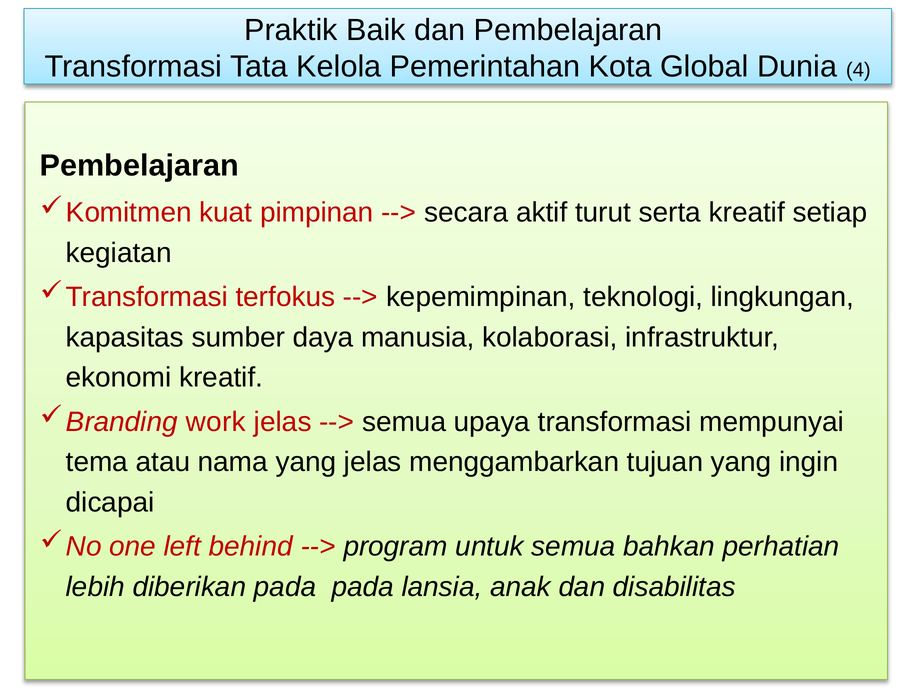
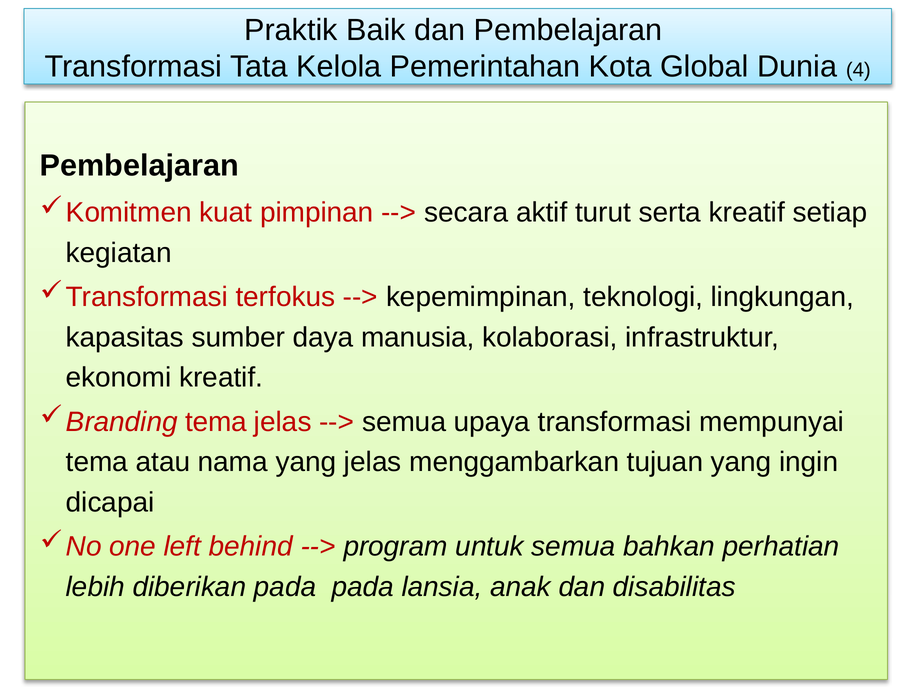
work: work -> tema (216, 422)
